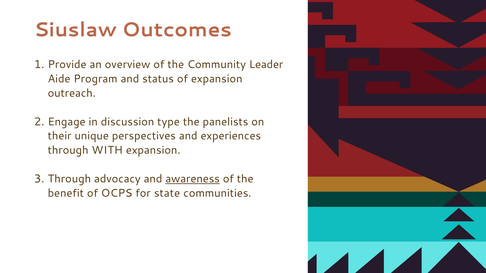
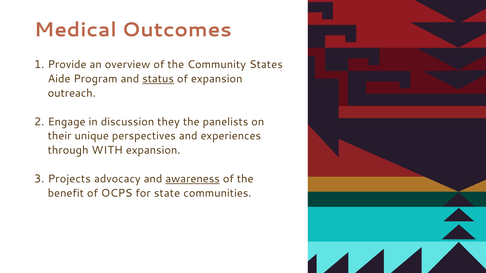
Siuslaw: Siuslaw -> Medical (75, 30)
Leader: Leader -> States (266, 65)
status underline: none -> present (158, 79)
type: type -> they (169, 122)
Through: Through -> Projects (69, 179)
